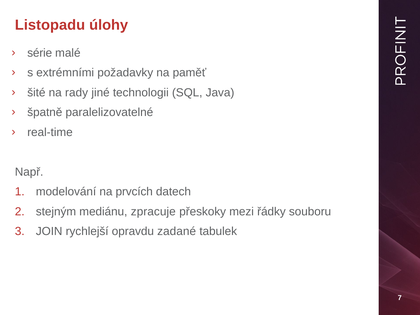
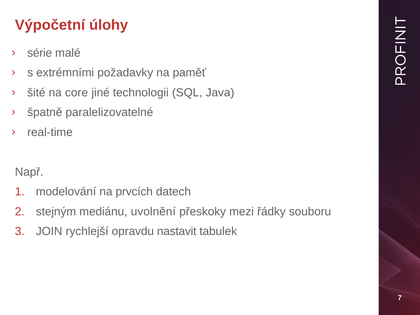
Listopadu: Listopadu -> Výpočetní (50, 25)
rady: rady -> core (77, 93)
zpracuje: zpracuje -> uvolnění (153, 212)
zadané: zadané -> nastavit (177, 231)
